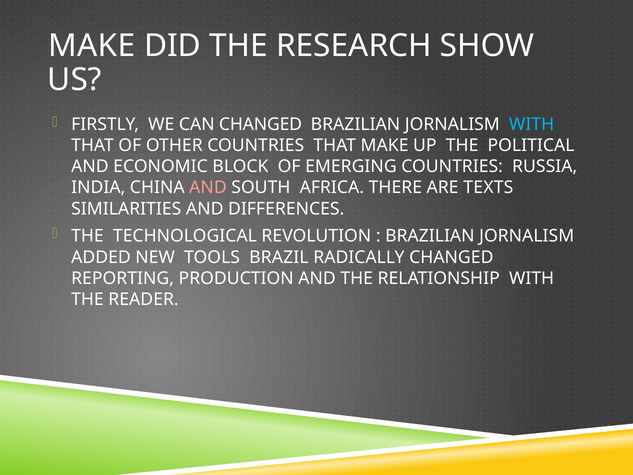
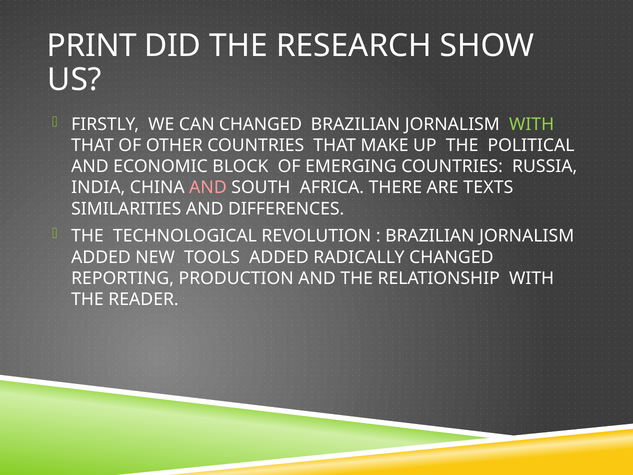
MAKE: MAKE -> PRINT (92, 46)
WITH colour: light blue -> light green (532, 124)
TOOLS BRAZIL: BRAZIL -> ADDED (279, 257)
